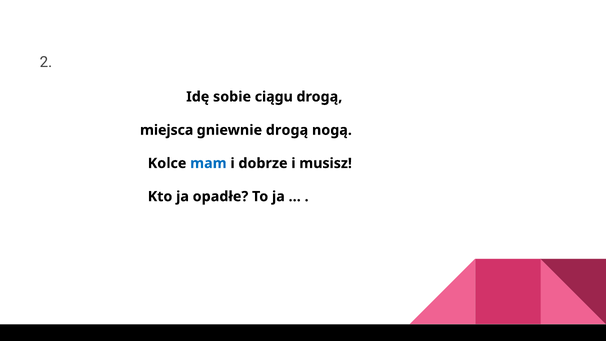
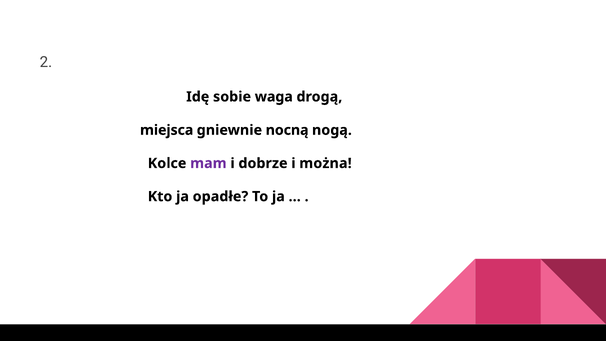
ciągu: ciągu -> waga (274, 97)
gniewnie drogą: drogą -> nocną (287, 130)
mam colour: blue -> purple (208, 163)
musisz: musisz -> można (325, 163)
